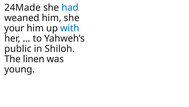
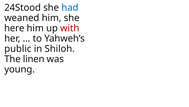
24Made: 24Made -> 24Stood (23, 8)
your: your -> here (14, 28)
with colour: blue -> red (70, 28)
